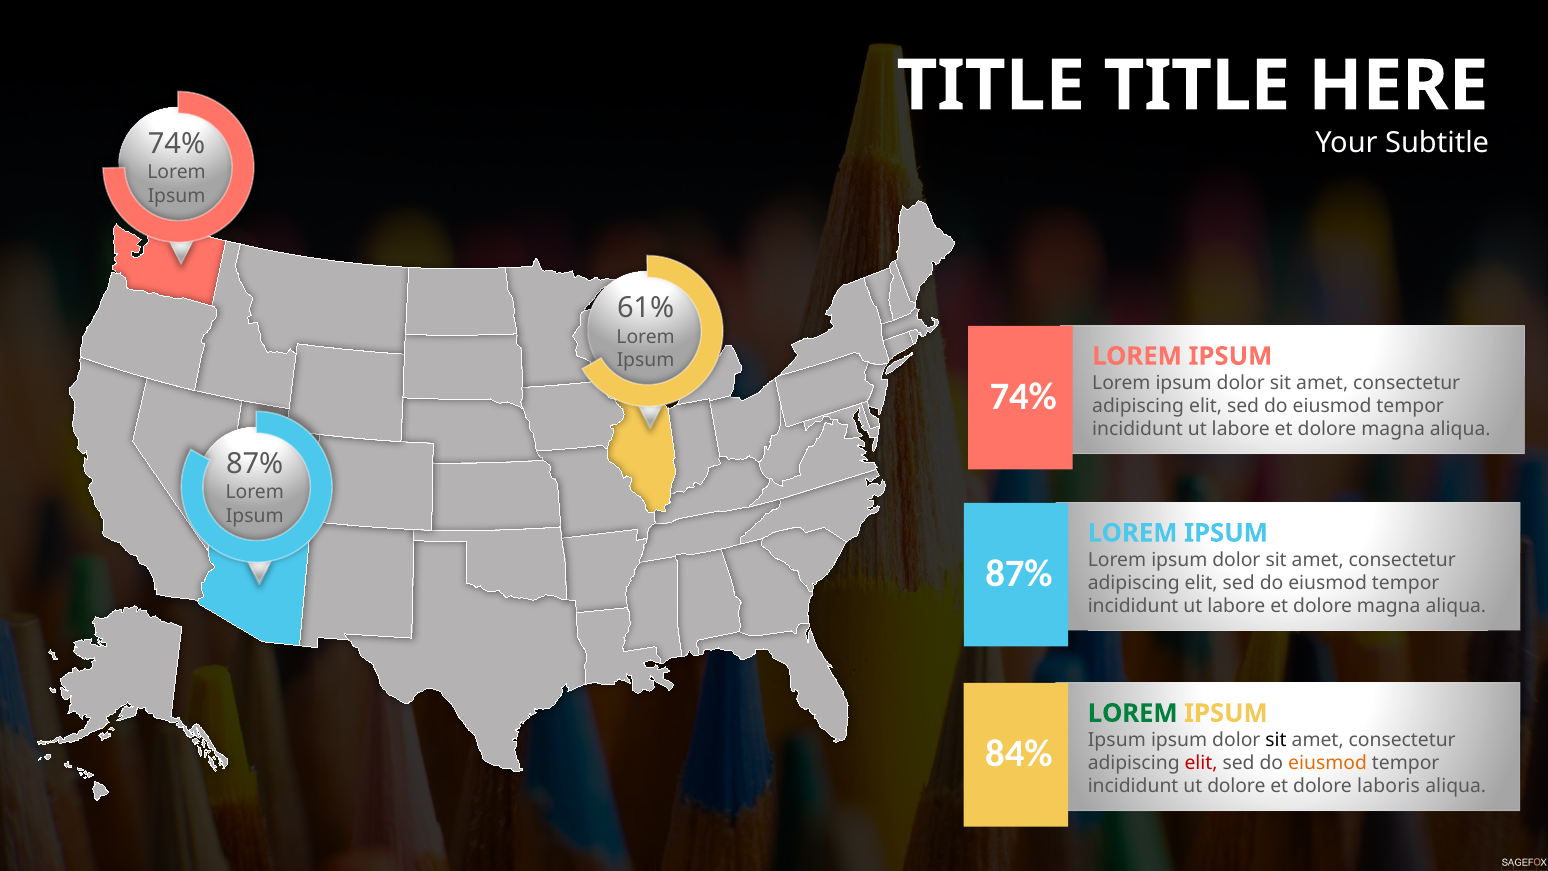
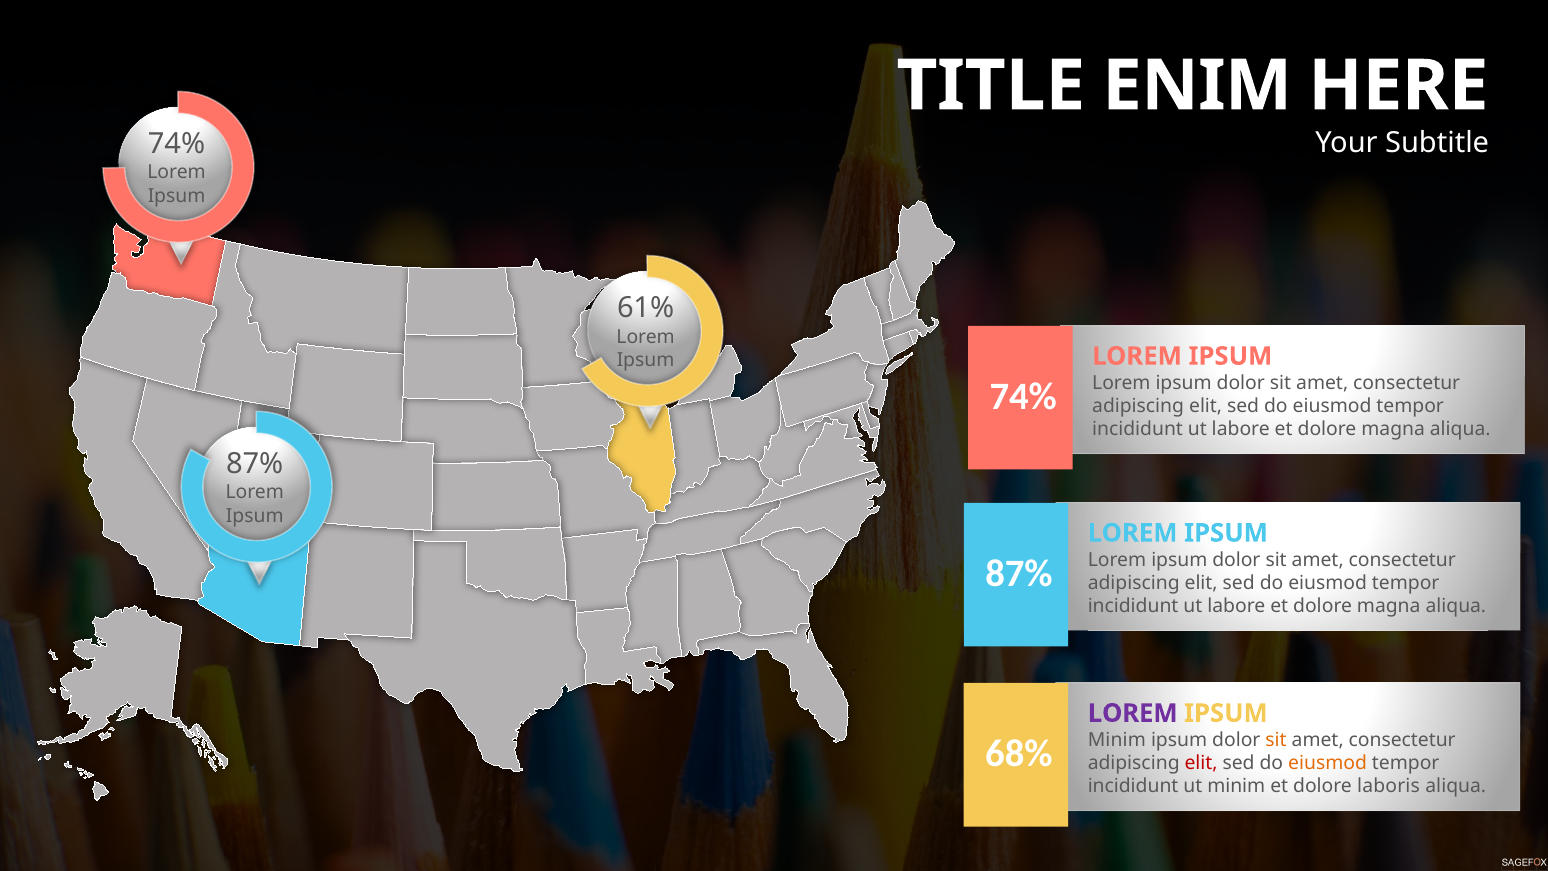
TITLE TITLE: TITLE -> ENIM (1197, 86)
LOREM colour: green -> purple (1133, 713)
Ipsum: Ipsum -> Minim (1117, 740)
sit colour: black -> orange (1276, 740)
84%: 84% -> 68% (1019, 753)
ut dolore: dolore -> minim (1236, 786)
